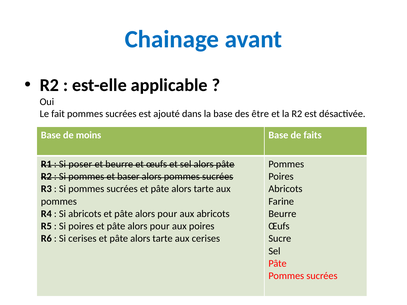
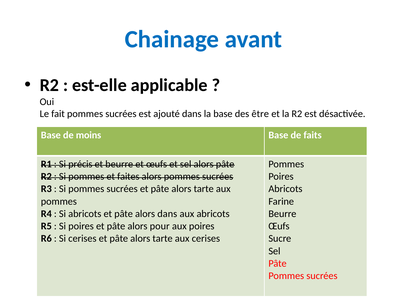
poser: poser -> précis (80, 164)
baser: baser -> faites (128, 177)
pour: pour -> dans (167, 214)
